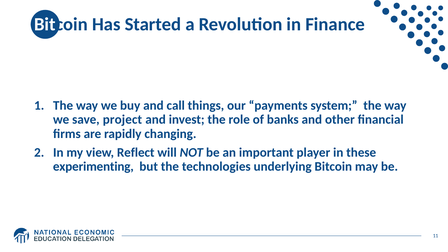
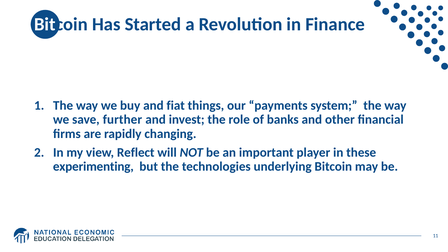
call: call -> fiat (176, 106)
project: project -> further (122, 120)
